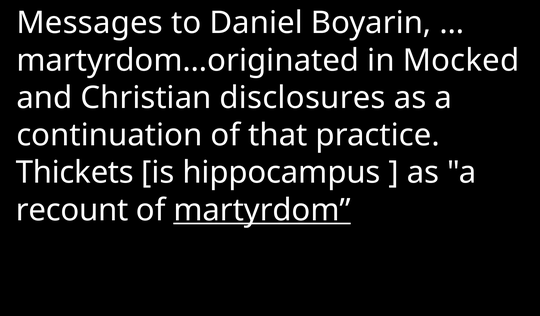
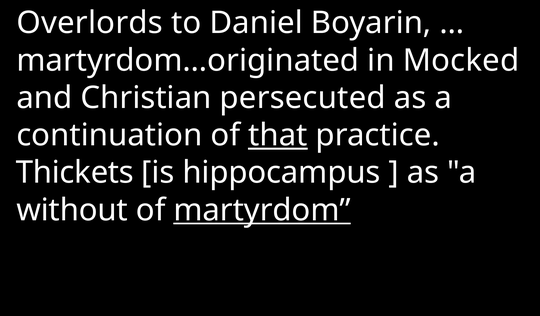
Messages: Messages -> Overlords (90, 23)
disclosures: disclosures -> persecuted (303, 98)
that underline: none -> present (278, 135)
recount: recount -> without (72, 210)
